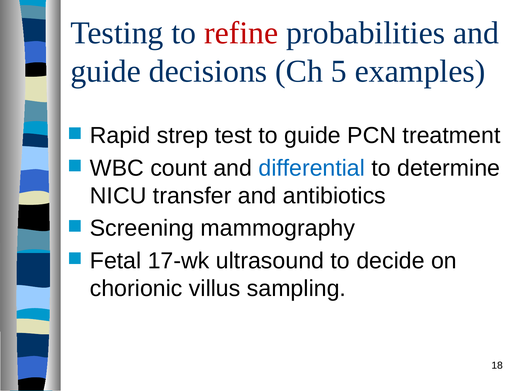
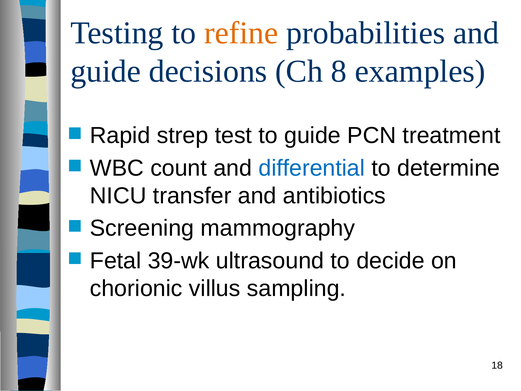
refine colour: red -> orange (241, 33)
5: 5 -> 8 (339, 71)
17-wk: 17-wk -> 39-wk (179, 261)
